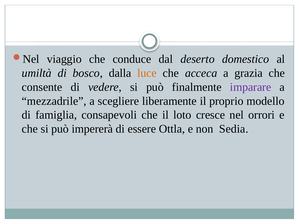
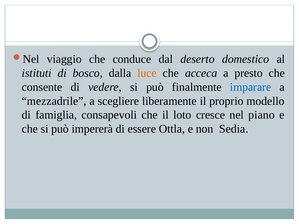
umiltà: umiltà -> istituti (37, 73)
grazia: grazia -> presto (249, 73)
imparare colour: purple -> blue (251, 87)
orrori: orrori -> piano (262, 115)
